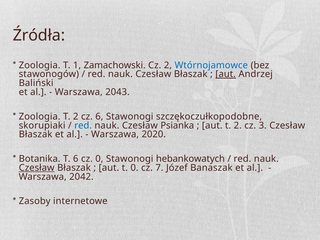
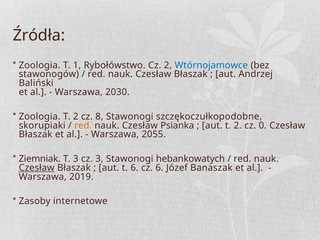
Zamachowski: Zamachowski -> Rybołówstwo (115, 65)
aut underline: present -> none (226, 74)
2043: 2043 -> 2030 (117, 92)
cz 6: 6 -> 8 (99, 116)
red colour: blue -> orange (83, 125)
3: 3 -> 0 (263, 125)
2020: 2020 -> 2055 (154, 134)
Botanika: Botanika -> Ziemniak (40, 159)
T 6: 6 -> 3 (76, 159)
cz 0: 0 -> 3 (99, 159)
t 0: 0 -> 6 (134, 168)
cz 7: 7 -> 6 (159, 168)
2042: 2042 -> 2019 (81, 177)
